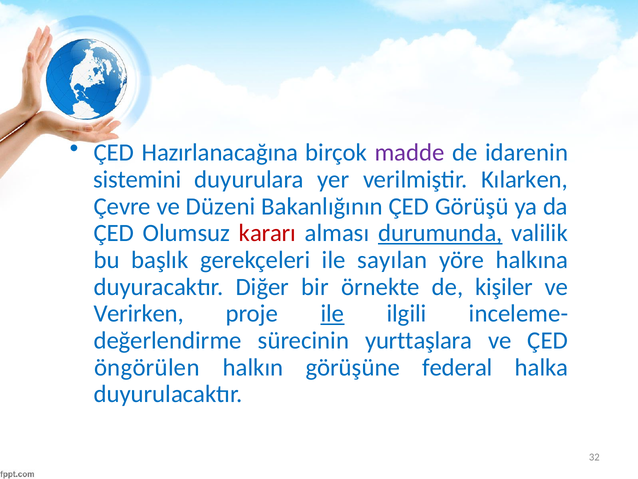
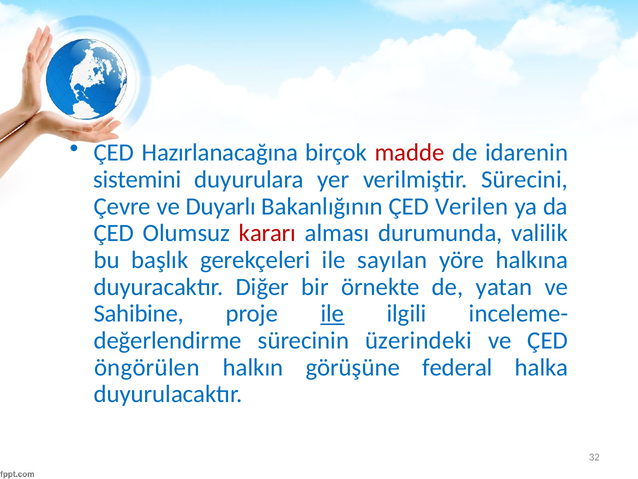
madde colour: purple -> red (410, 153)
Kılarken: Kılarken -> Sürecini (525, 179)
Düzeni: Düzeni -> Duyarlı (221, 206)
Görüşü: Görüşü -> Verilen (472, 206)
durumunda underline: present -> none (440, 233)
kişiler: kişiler -> yatan (504, 287)
Verirken: Verirken -> Sahibine (139, 313)
yurttaşlara: yurttaşlara -> üzerindeki (418, 340)
